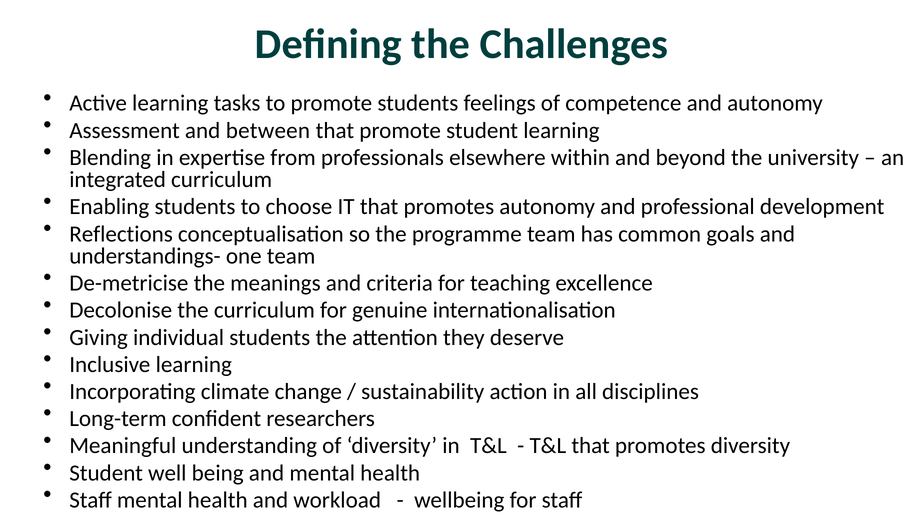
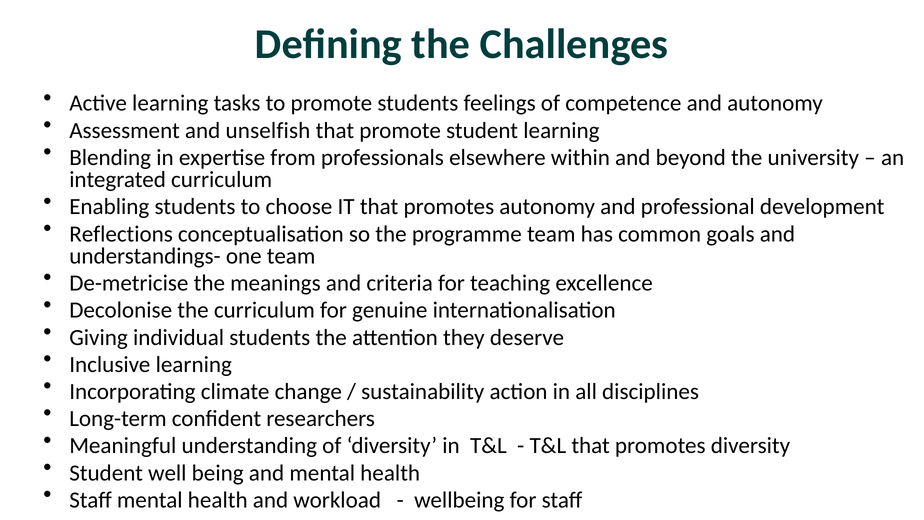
between: between -> unselfish (268, 130)
